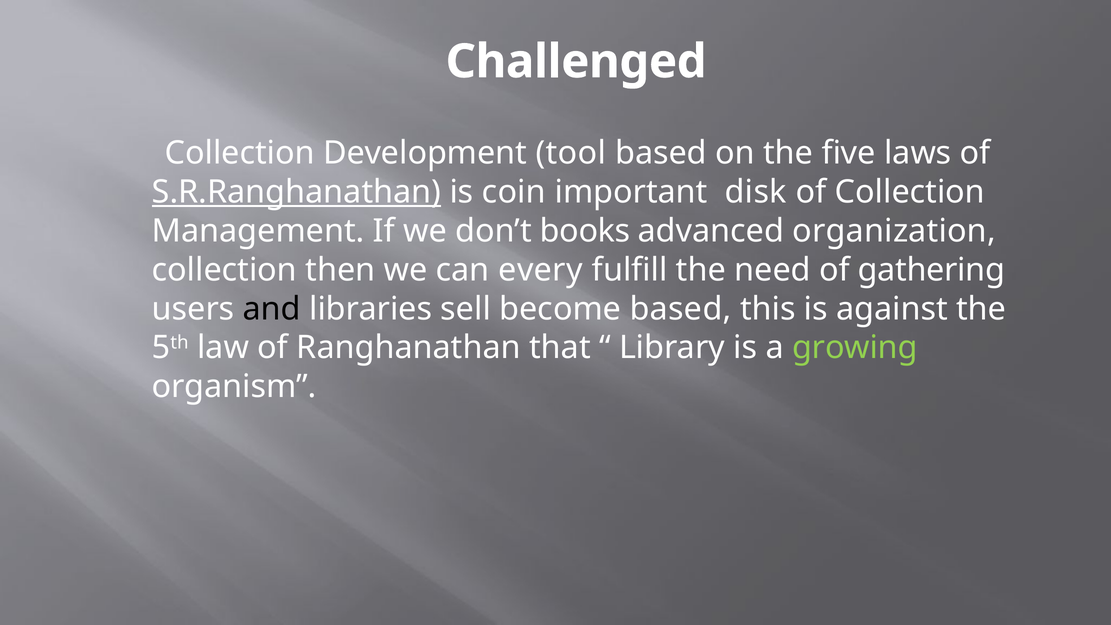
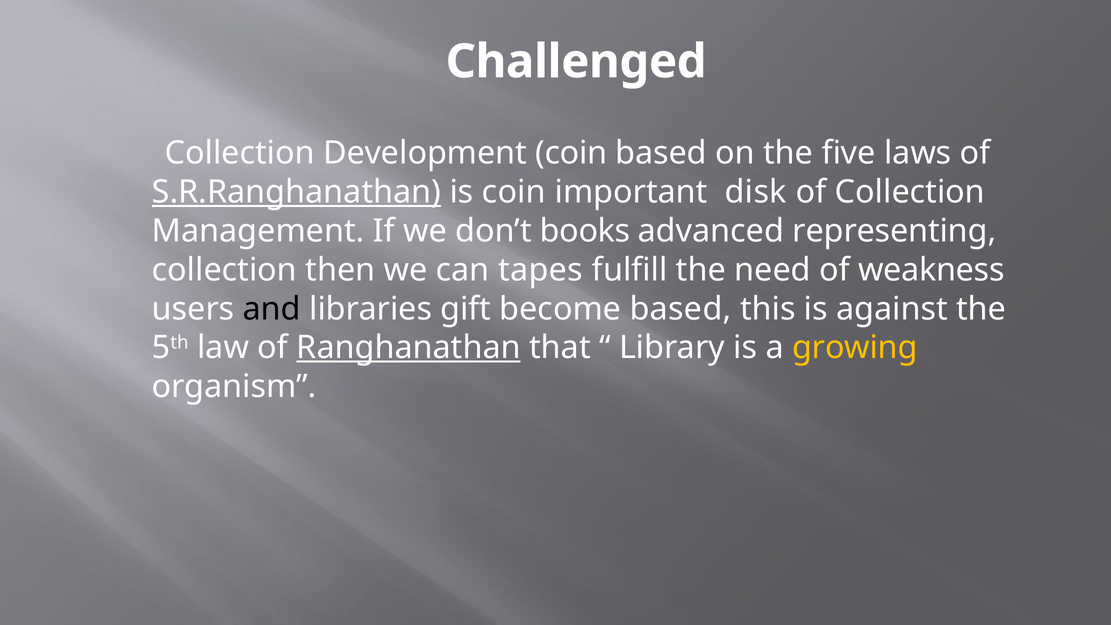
Development tool: tool -> coin (571, 153)
organization: organization -> representing (894, 231)
every: every -> tapes (541, 270)
gathering: gathering -> weakness (931, 270)
sell: sell -> gift (466, 309)
Ranghanathan underline: none -> present (409, 348)
growing colour: light green -> yellow (855, 348)
